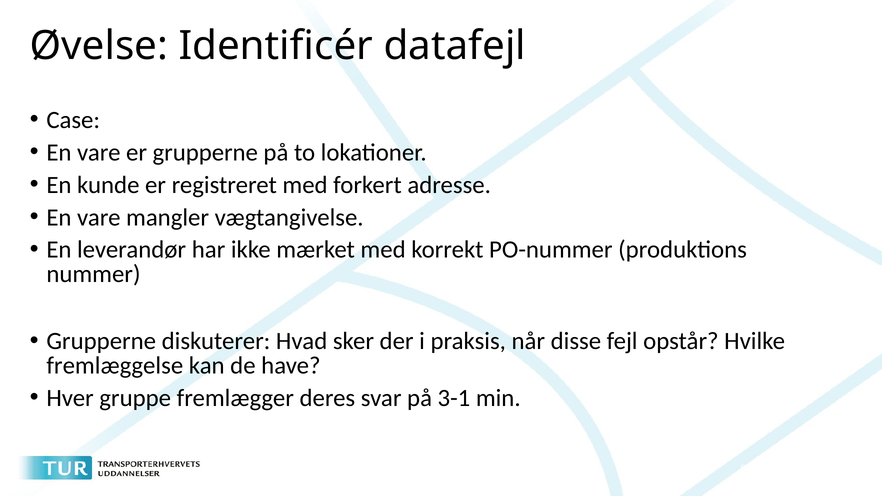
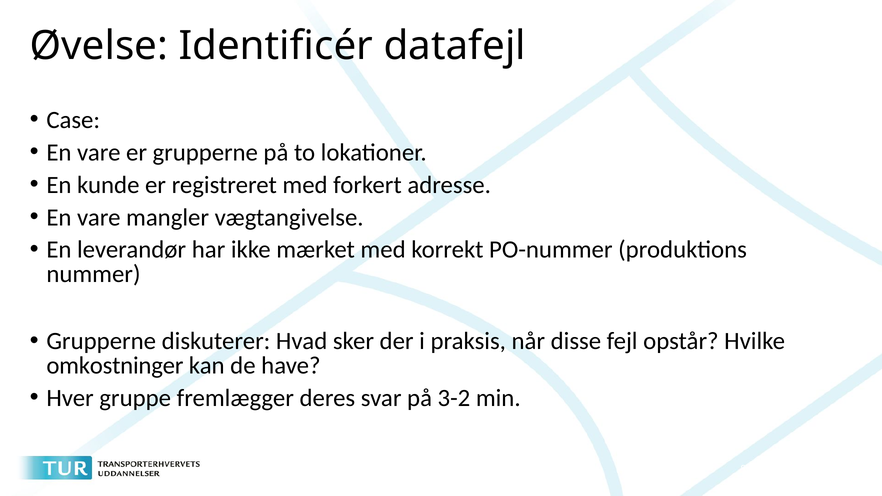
fremlæggelse: fremlæggelse -> omkostninger (115, 366)
3-1: 3-1 -> 3-2 (454, 398)
